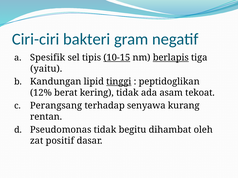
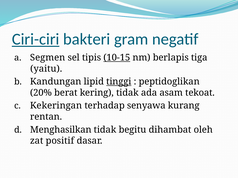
Ciri-ciri underline: none -> present (36, 39)
Spesifik: Spesifik -> Segmen (48, 58)
berlapis underline: present -> none (171, 58)
12%: 12% -> 20% (41, 93)
Perangsang: Perangsang -> Kekeringan (56, 106)
Pseudomonas: Pseudomonas -> Menghasilkan (61, 130)
